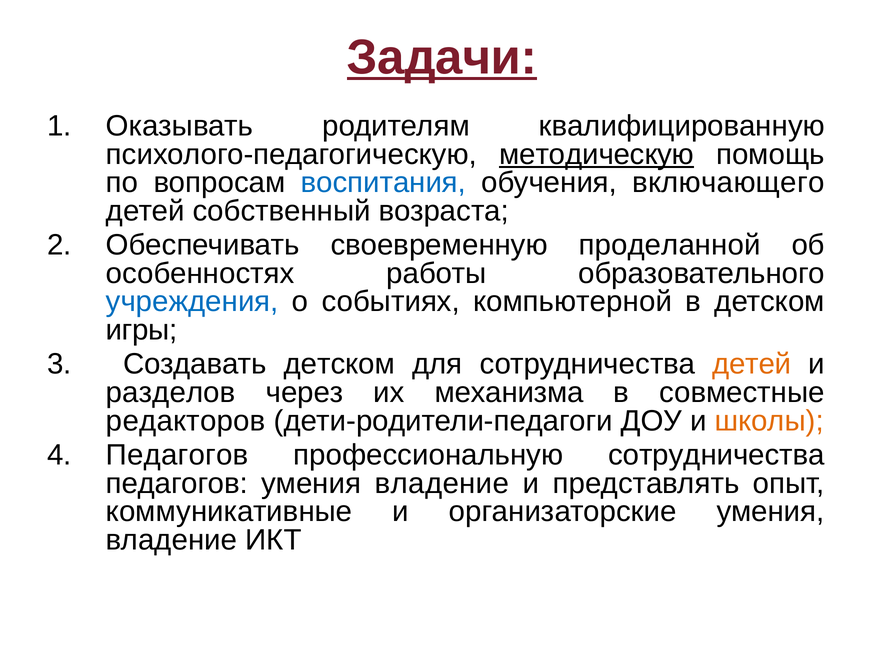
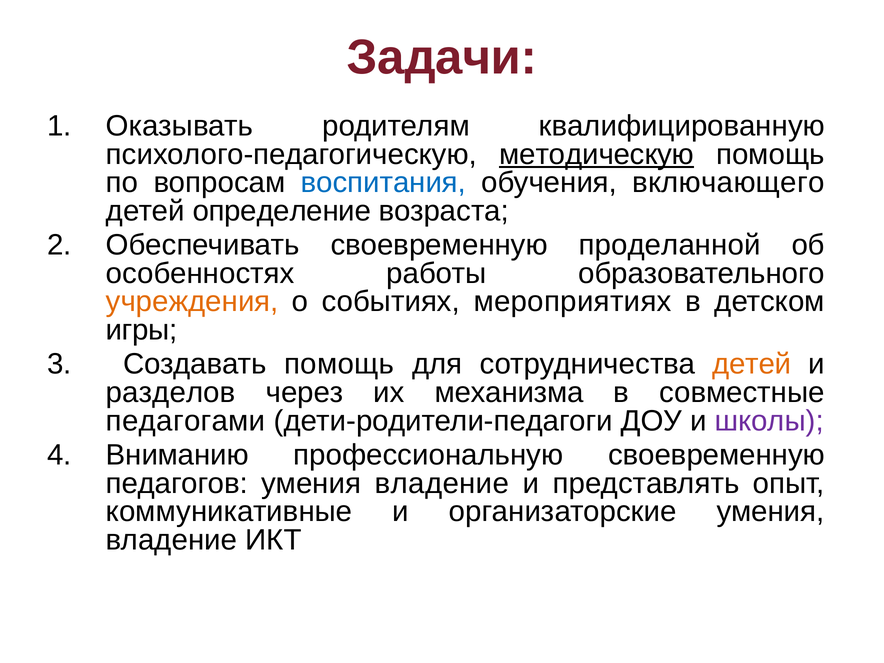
Задачи underline: present -> none (442, 57)
собственный: собственный -> определение (282, 211)
учреждения colour: blue -> orange (192, 302)
компьютерной: компьютерной -> мероприятиях (573, 302)
Создавать детском: детском -> помощь (339, 364)
редакторов: редакторов -> педагогами (186, 421)
школы colour: orange -> purple (769, 421)
Педагогов: Педагогов -> Вниманию (177, 455)
профессиональную сотрудничества: сотрудничества -> своевременную (716, 455)
